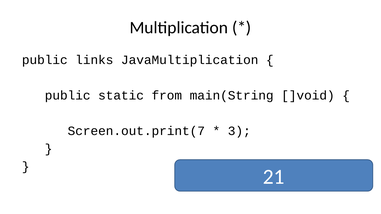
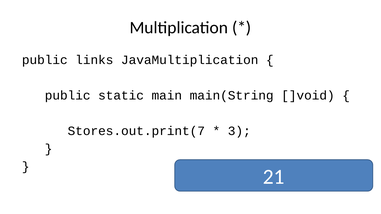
from: from -> main (167, 96)
Screen.out.print(7: Screen.out.print(7 -> Stores.out.print(7 (136, 131)
